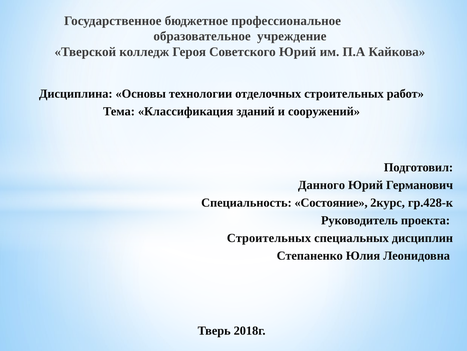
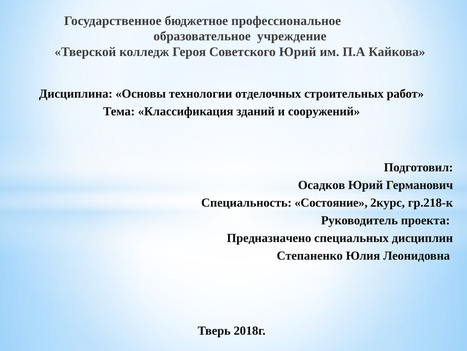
Данного: Данного -> Осадков (322, 185)
гр.428-к: гр.428-к -> гр.218-к (430, 202)
Строительных: Строительных -> Предназначено (269, 238)
